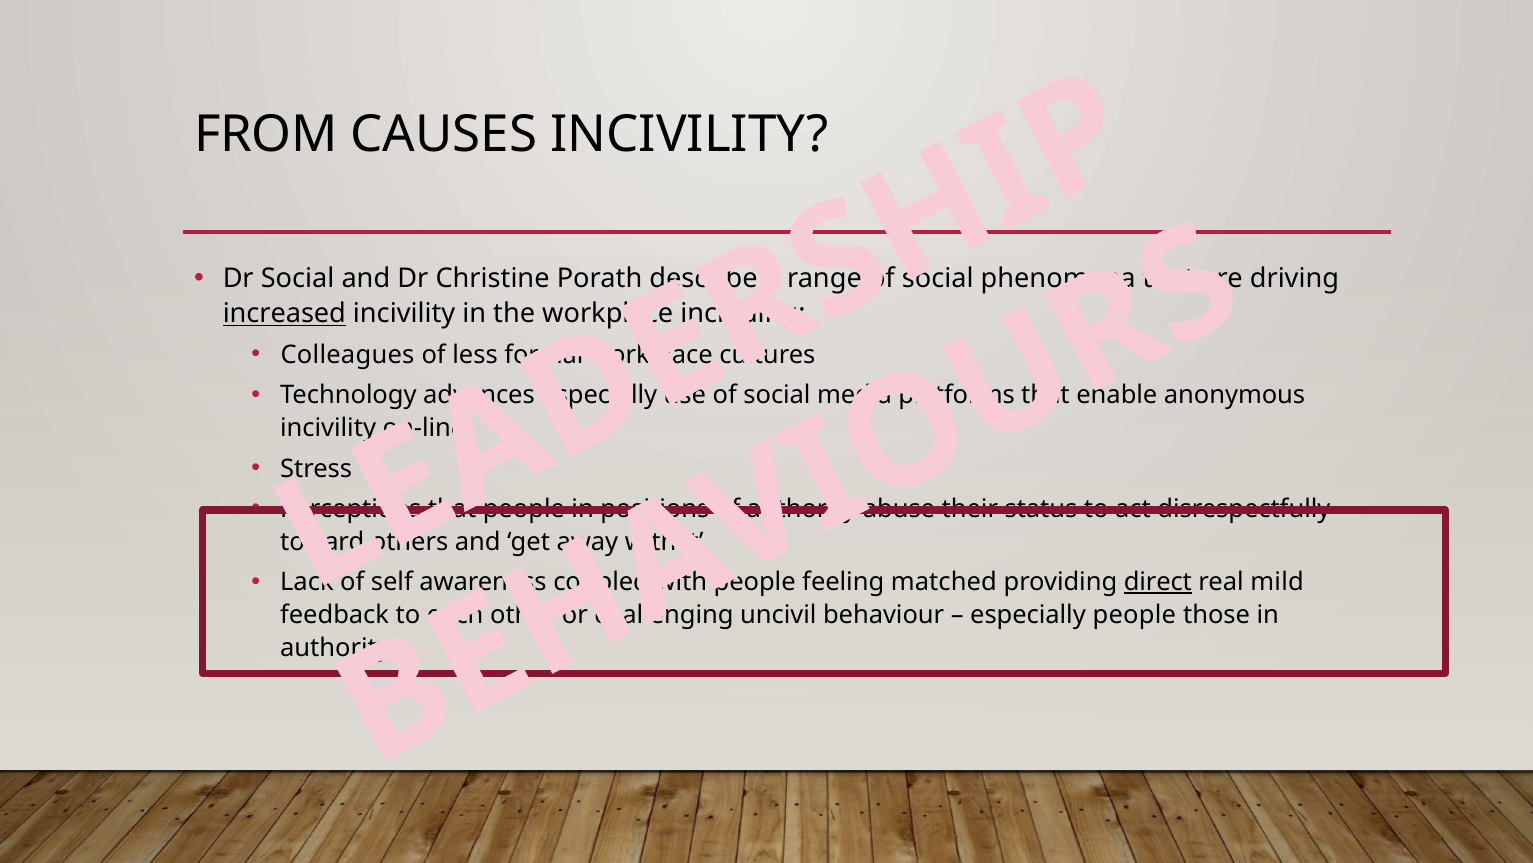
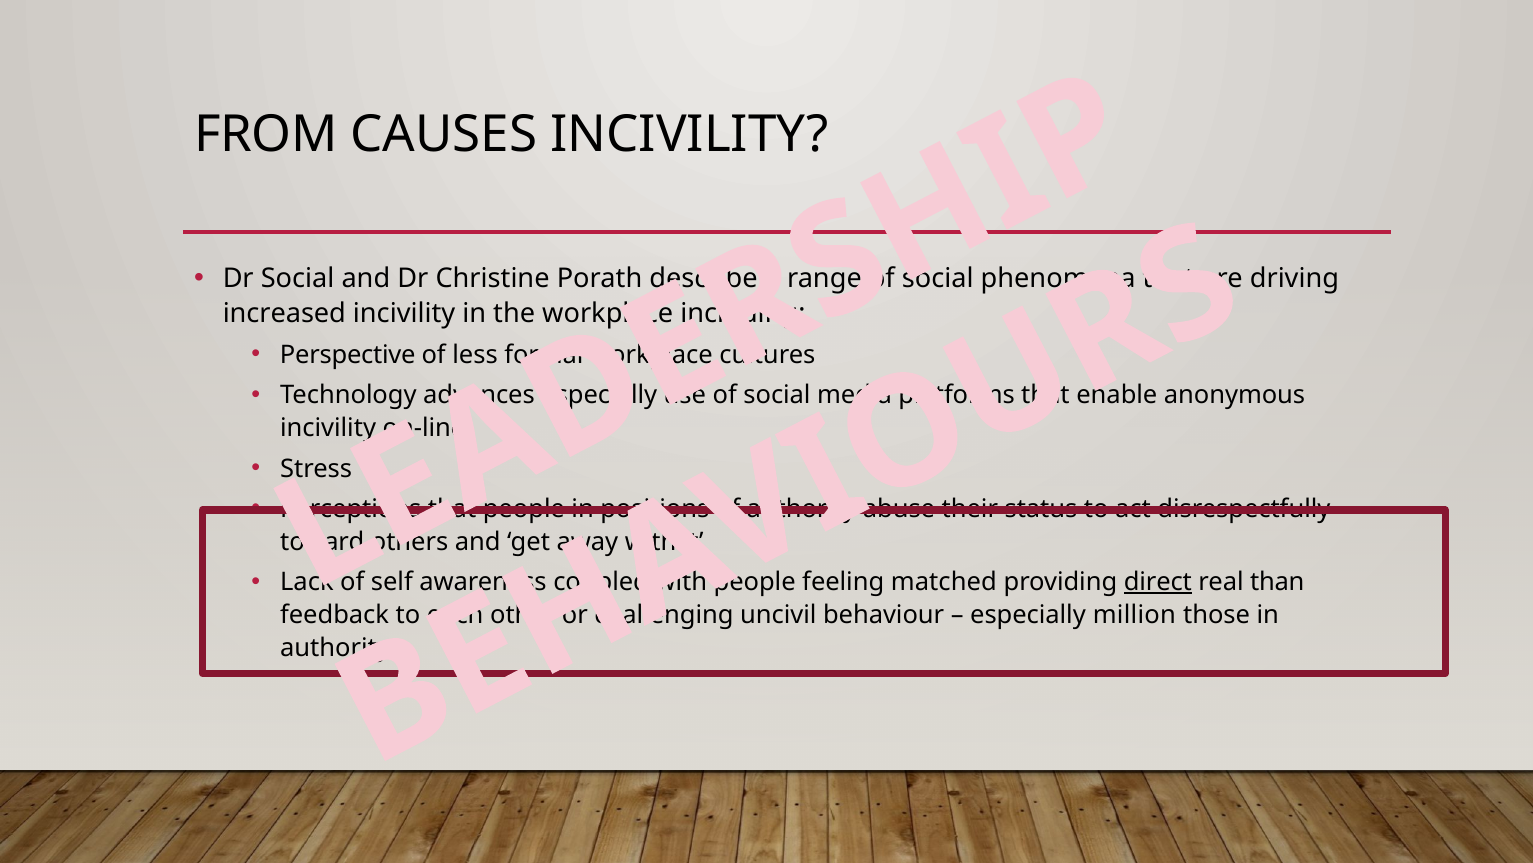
increased underline: present -> none (284, 314)
Colleagues: Colleagues -> Perspective (348, 355)
mild: mild -> than (1277, 582)
especially people: people -> million (1134, 615)
